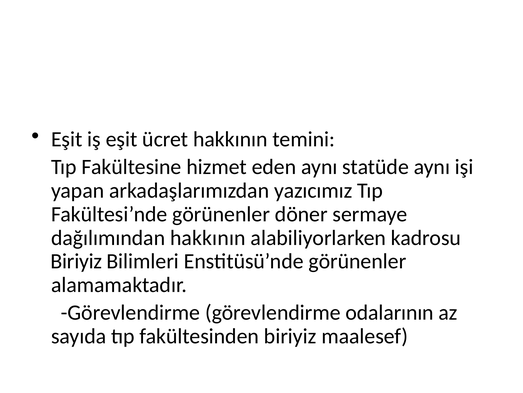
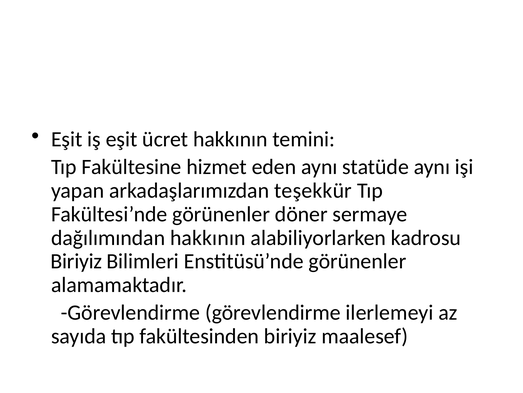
yazıcımız: yazıcımız -> teşekkür (313, 190)
odalarının: odalarının -> ilerlemeyi (390, 312)
